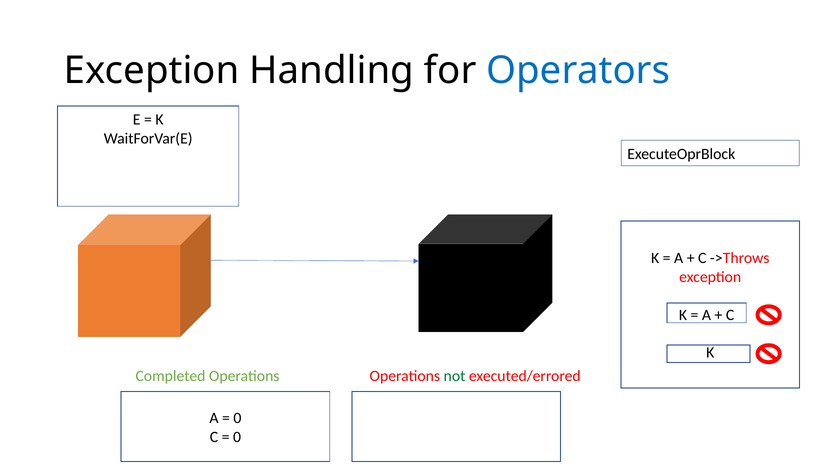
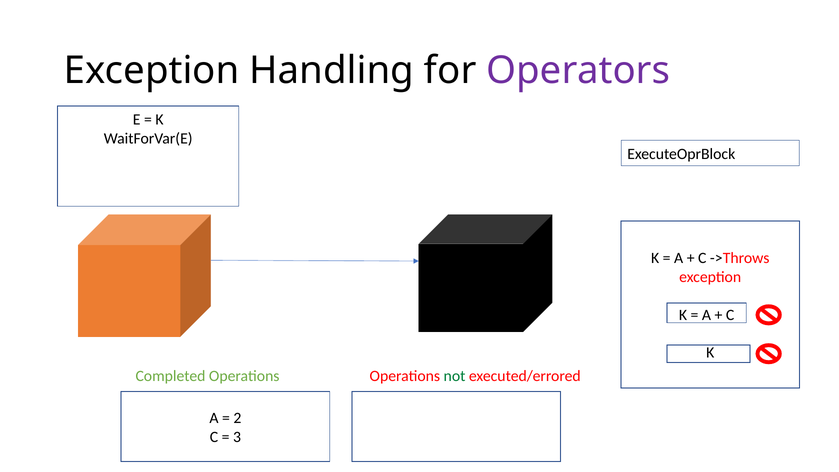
Operators colour: blue -> purple (578, 70)
0: 0 -> 2 (237, 418)
0: 0 -> 3 (237, 437)
